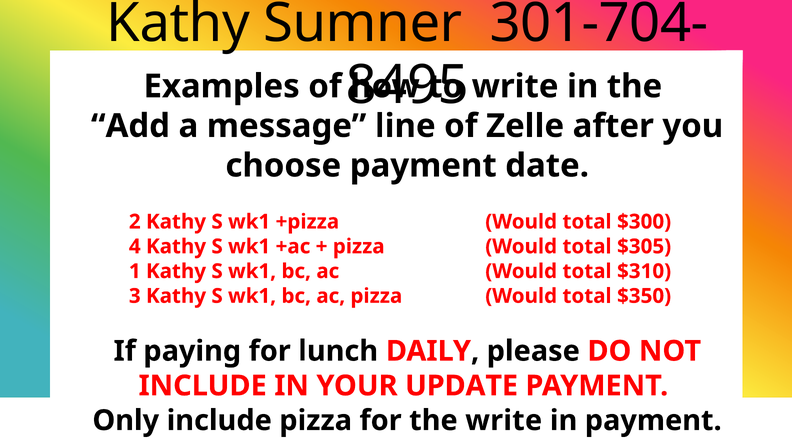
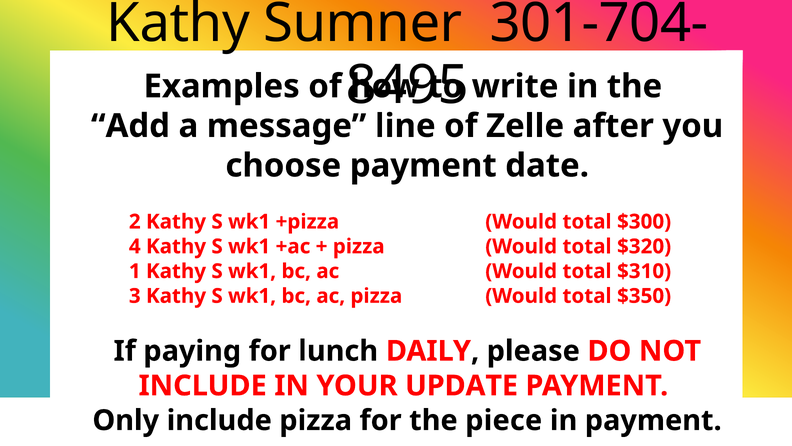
$305: $305 -> $320 (644, 246)
the write: write -> piece (504, 420)
